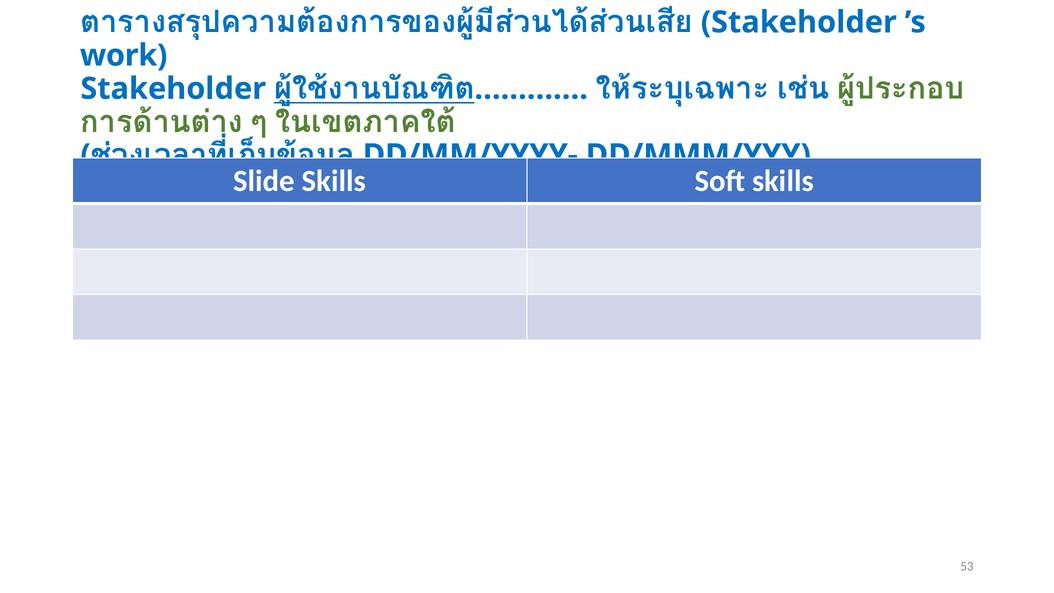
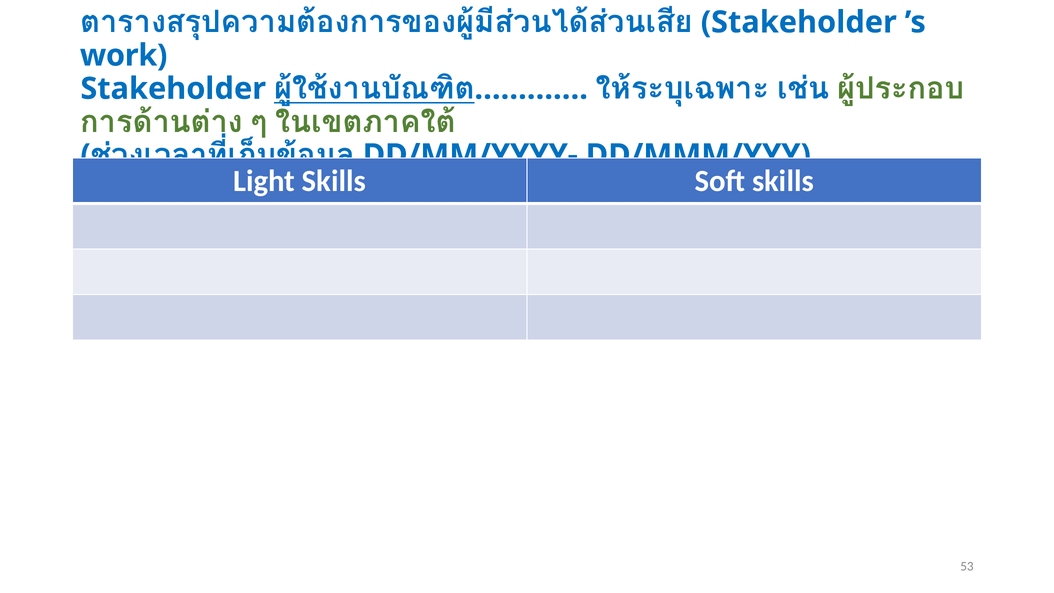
Slide: Slide -> Light (264, 181)
